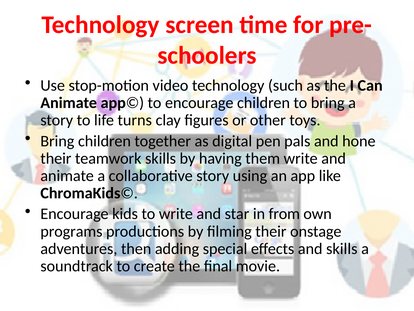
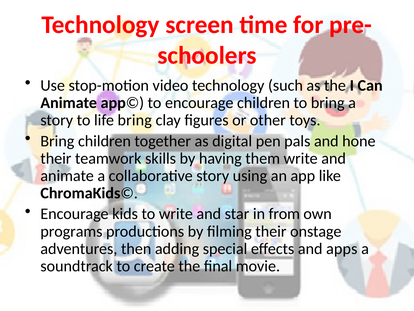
life turns: turns -> bring (135, 120)
and skills: skills -> apps (342, 248)
